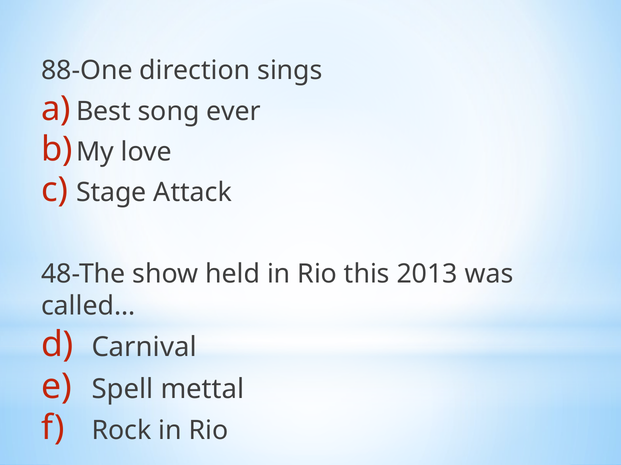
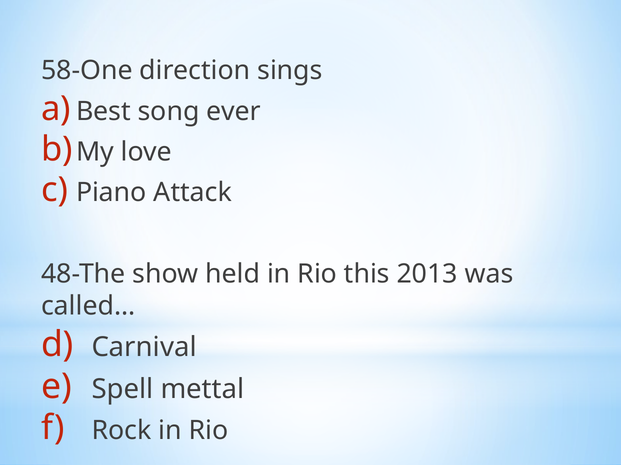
88-One: 88-One -> 58-One (87, 71)
Stage: Stage -> Piano (111, 193)
